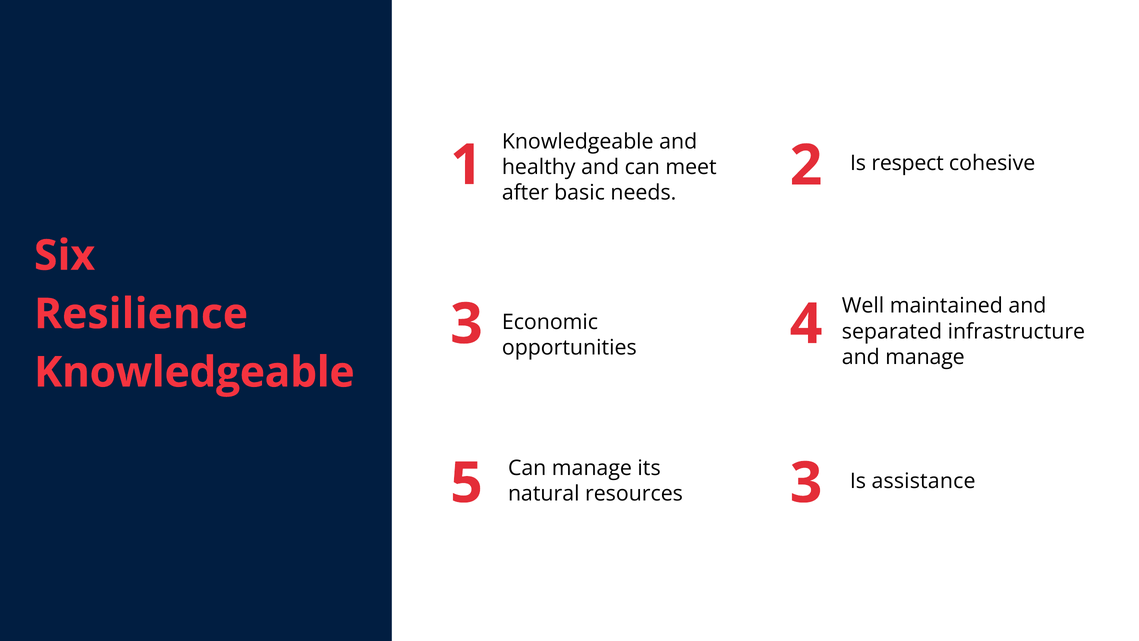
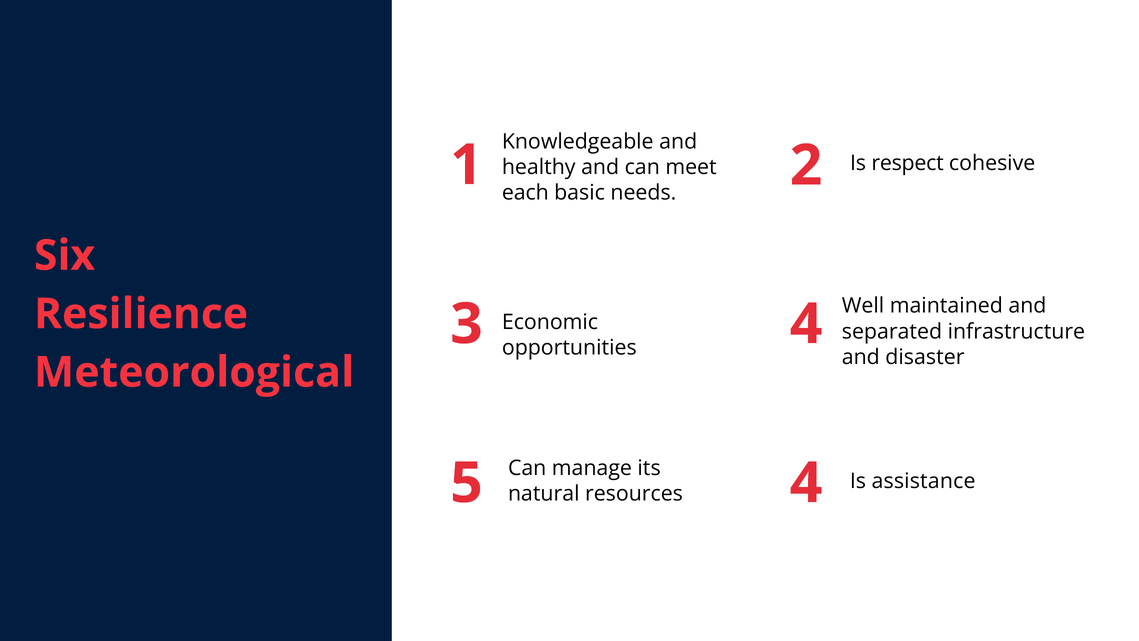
after: after -> each (525, 193)
and manage: manage -> disaster (925, 357)
Knowledgeable: Knowledgeable -> Meteorological (194, 372)
5 3: 3 -> 4 (806, 483)
